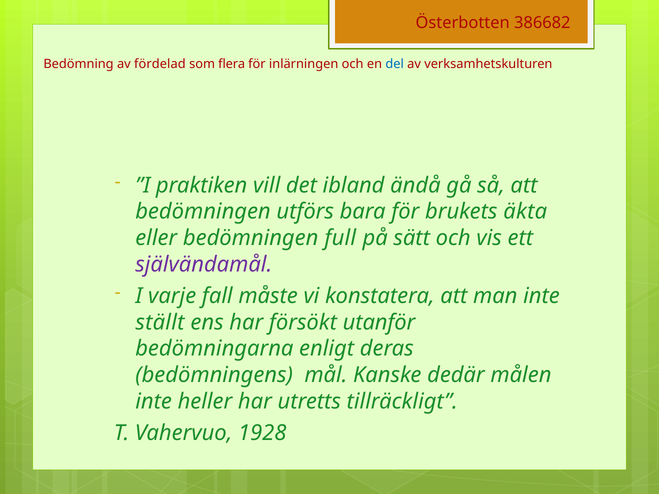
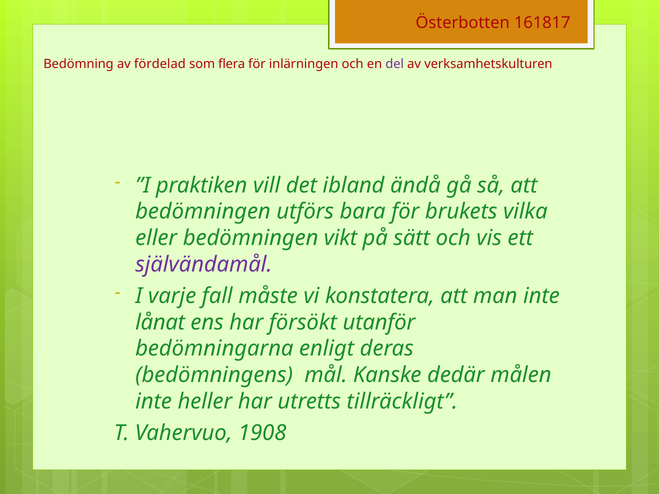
386682: 386682 -> 161817 (542, 23)
del colour: blue -> purple (395, 64)
äkta: äkta -> vilka (525, 212)
full: full -> vikt (341, 238)
ställt: ställt -> lånat (160, 322)
1928: 1928 -> 1908 (262, 433)
